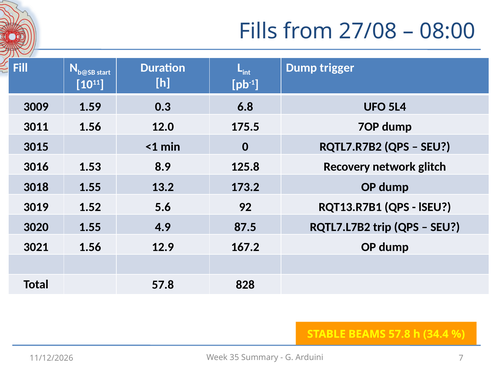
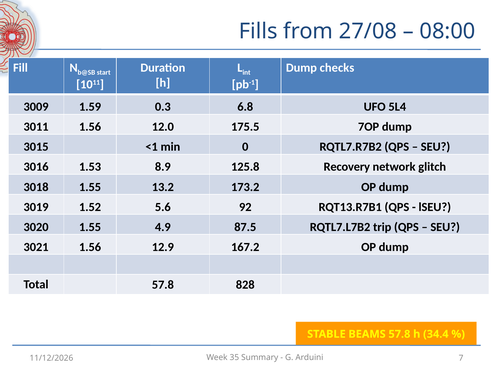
trigger: trigger -> checks (337, 68)
